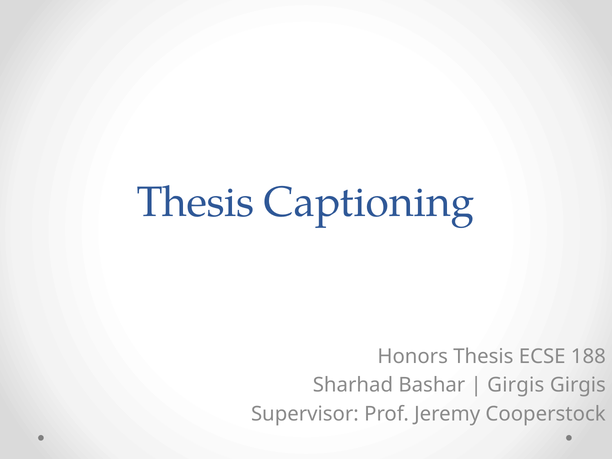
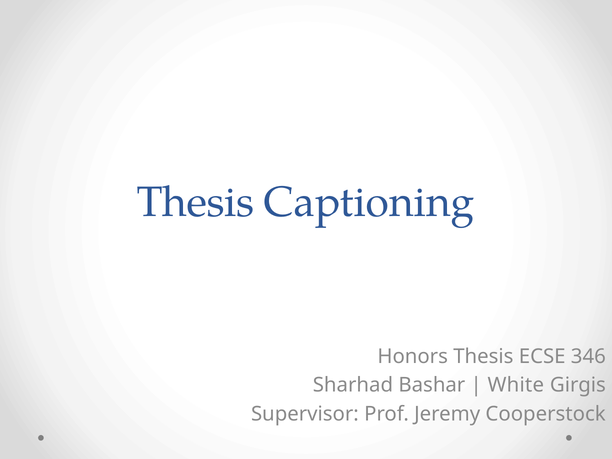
188: 188 -> 346 (588, 357)
Girgis: Girgis -> White (516, 385)
